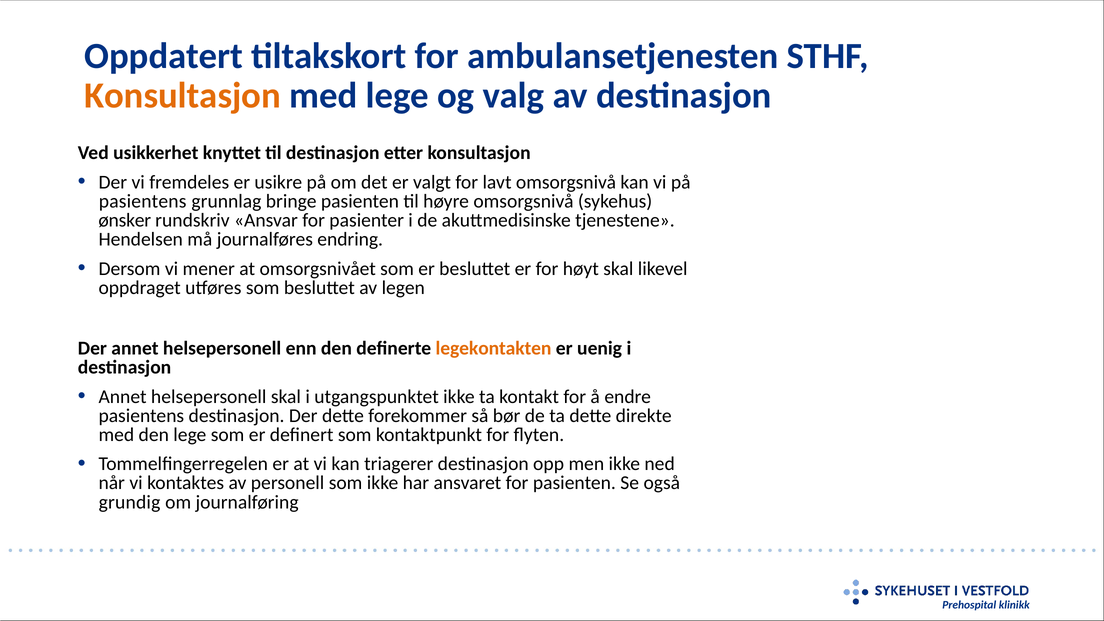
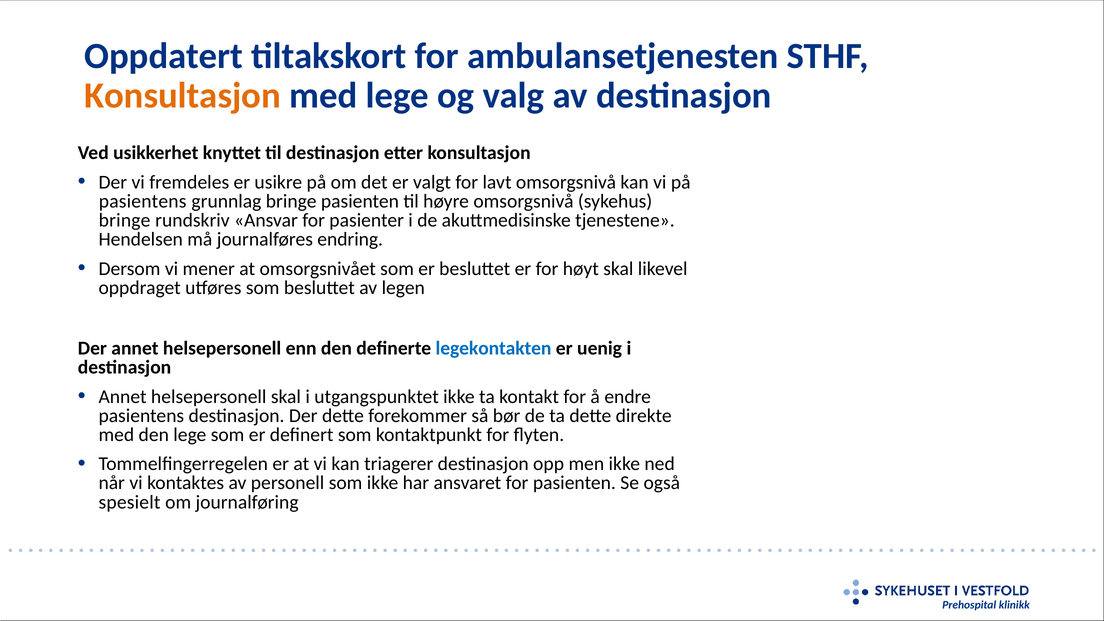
ønsker: ønsker -> bringe (125, 220)
legekontakten colour: orange -> blue (494, 348)
grundig: grundig -> spesielt (130, 502)
